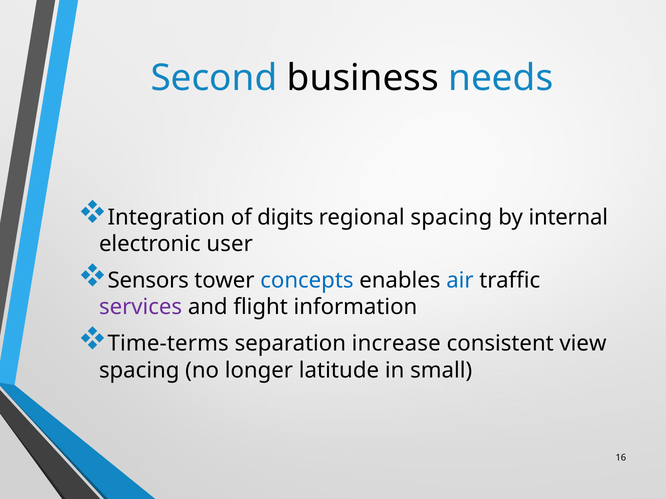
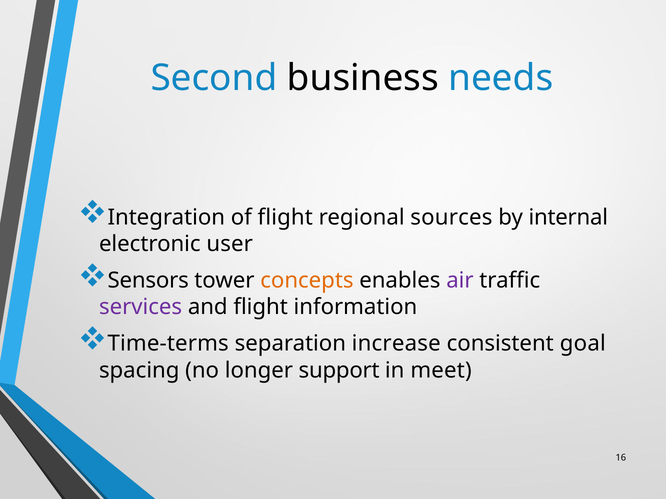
of digits: digits -> flight (285, 217)
regional spacing: spacing -> sources (451, 217)
concepts colour: blue -> orange (307, 281)
air colour: blue -> purple (460, 281)
view: view -> goal (583, 344)
latitude: latitude -> support (339, 371)
small: small -> meet (441, 371)
